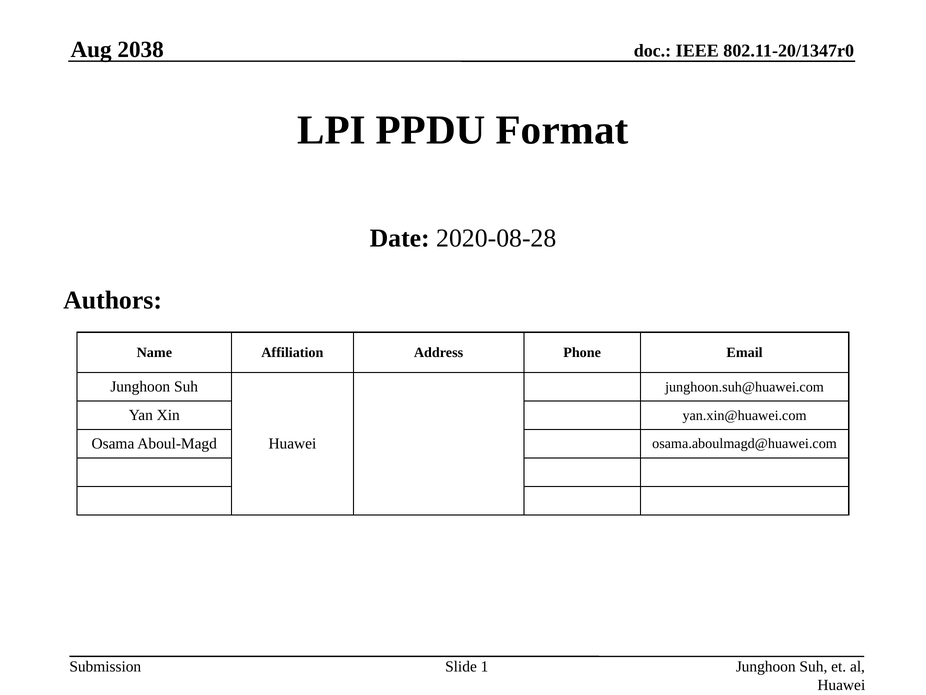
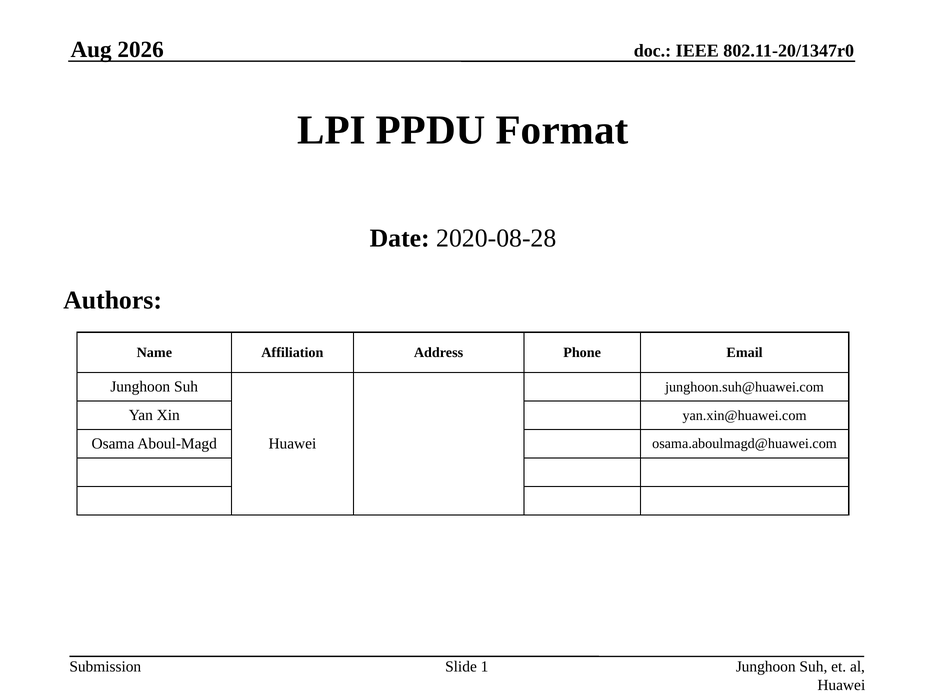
2038: 2038 -> 2026 (141, 49)
